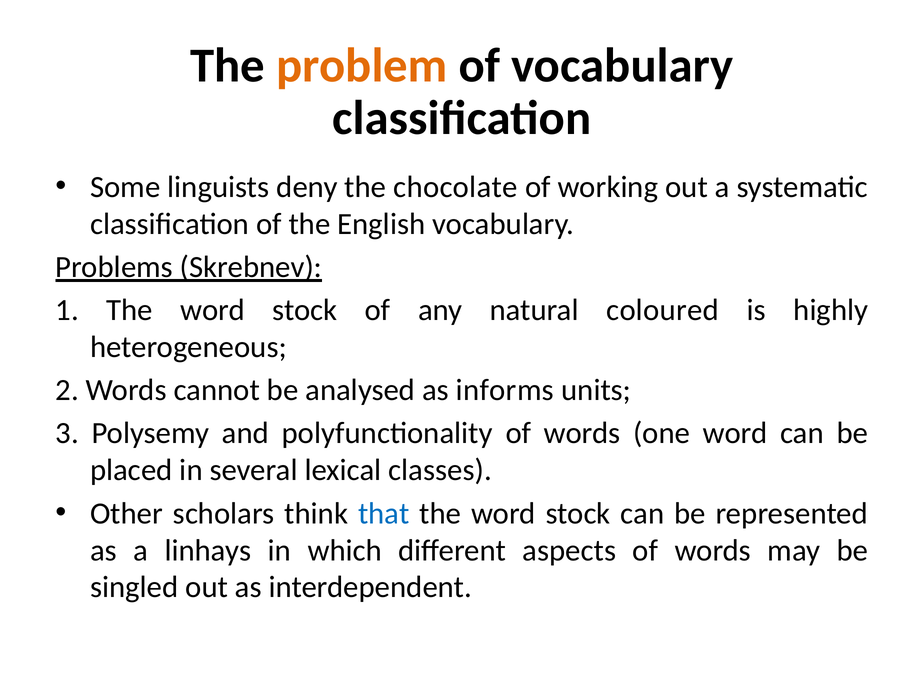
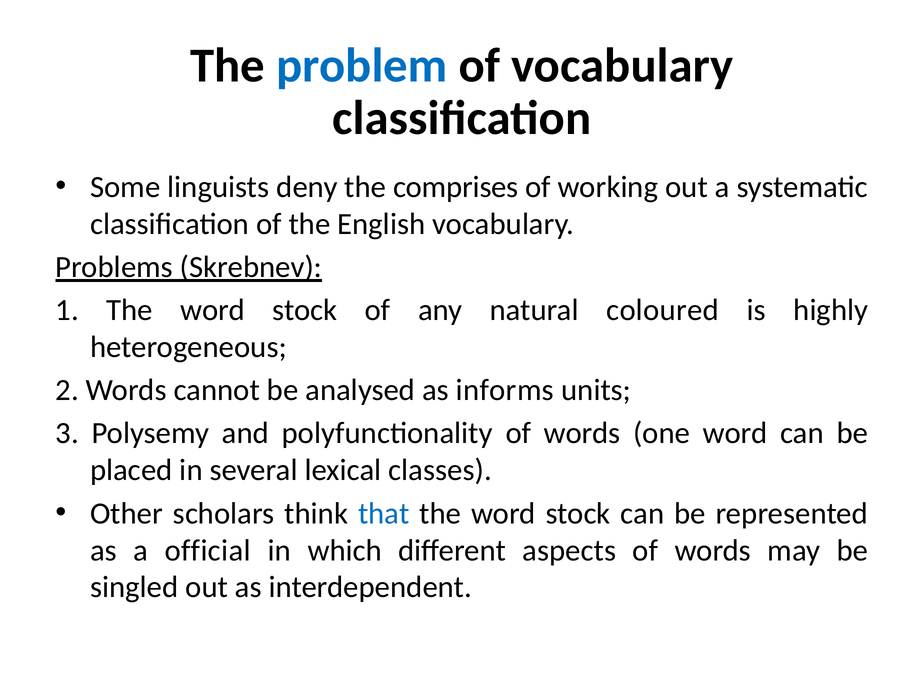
problem colour: orange -> blue (362, 65)
chocolate: chocolate -> comprises (456, 187)
linhays: linhays -> official (208, 550)
